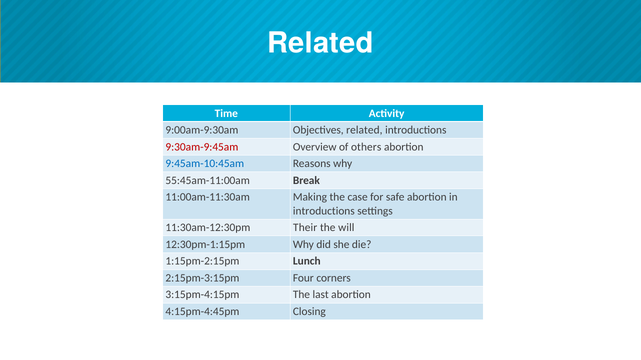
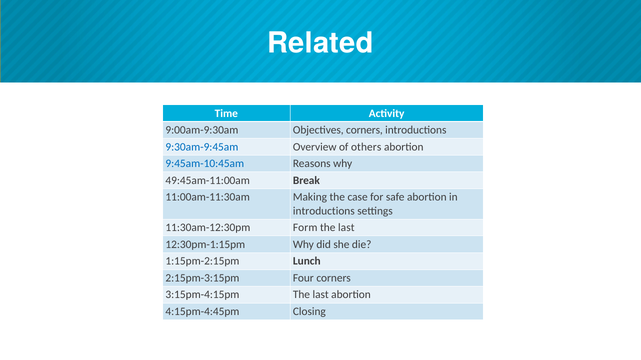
Objectives related: related -> corners (364, 130)
9:30am-9:45am colour: red -> blue (202, 147)
55:45am-11:00am: 55:45am-11:00am -> 49:45am-11:00am (208, 181)
Their: Their -> Form (305, 228)
will: will -> last (346, 228)
